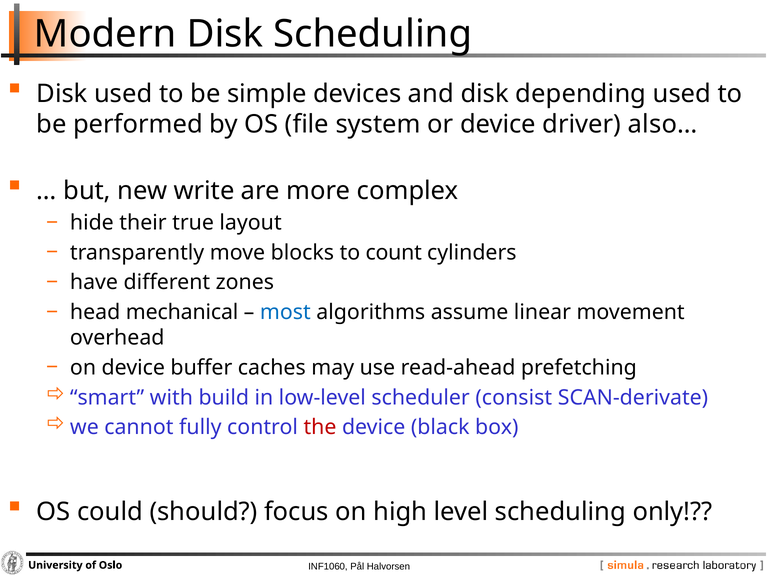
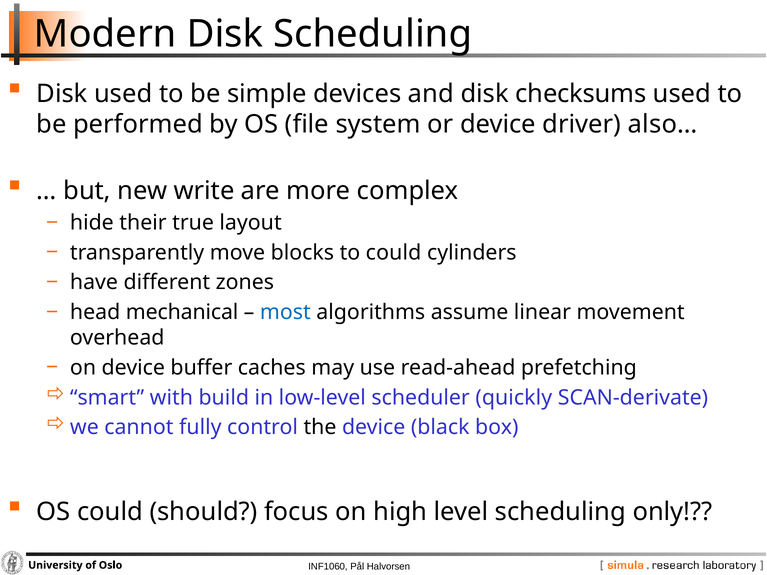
depending: depending -> checksums (581, 94)
to count: count -> could (394, 253)
consist: consist -> quickly (514, 398)
the colour: red -> black (320, 427)
